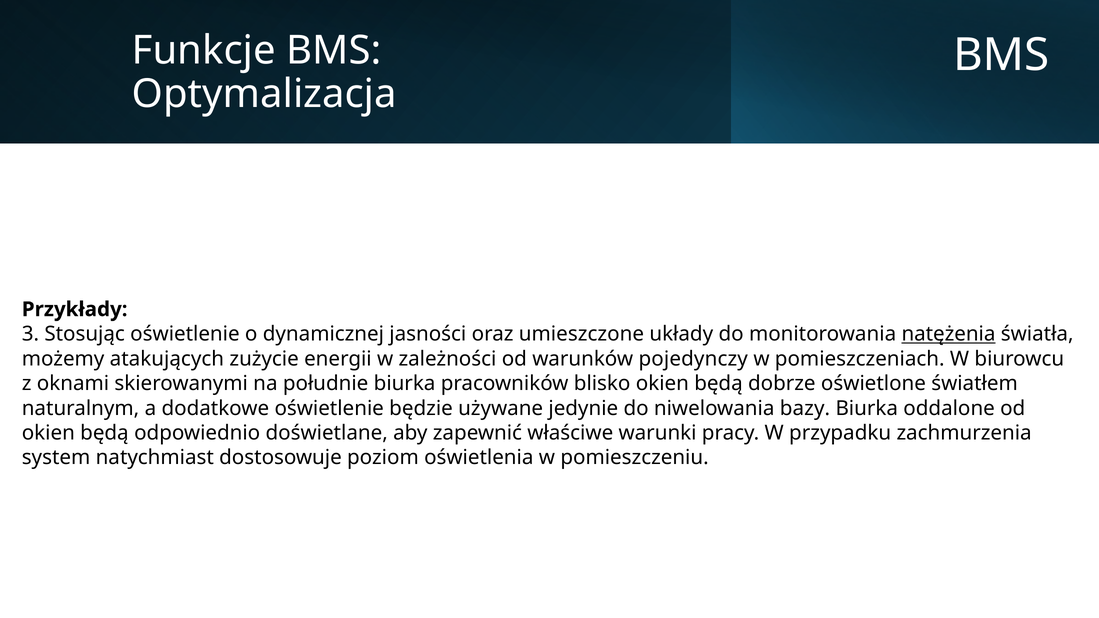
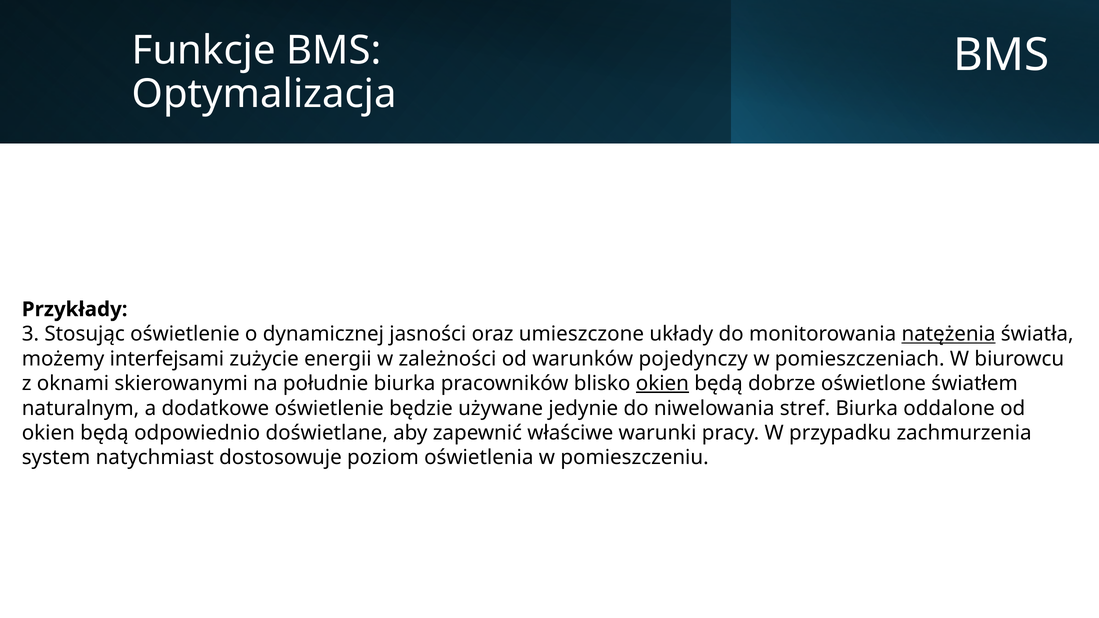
atakujących: atakujących -> interfejsami (167, 359)
okien underline: none -> present (662, 384)
bazy: bazy -> stref (805, 408)
